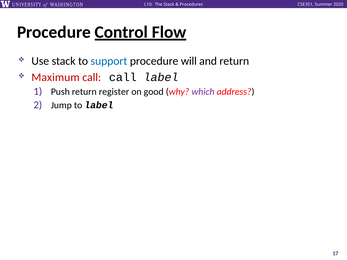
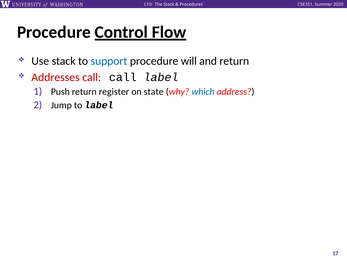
Maximum: Maximum -> Addresses (56, 77)
good: good -> state (154, 92)
which colour: purple -> blue (203, 92)
